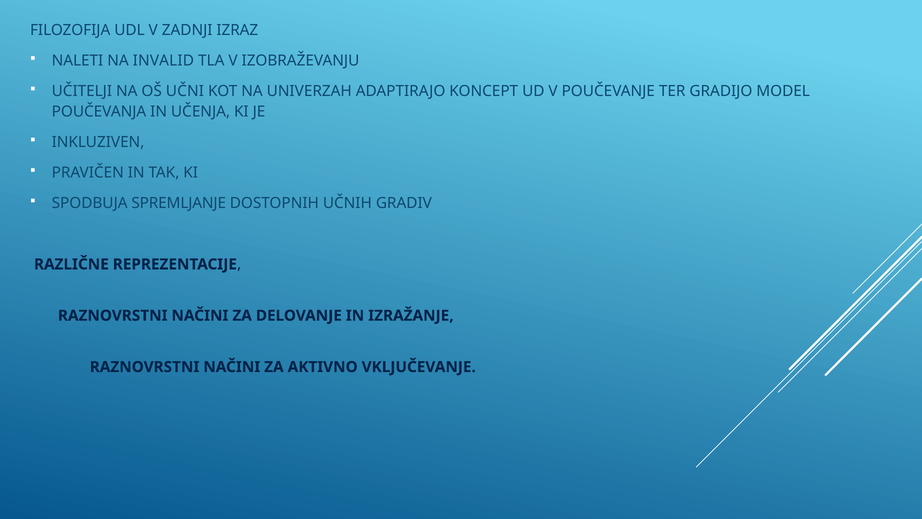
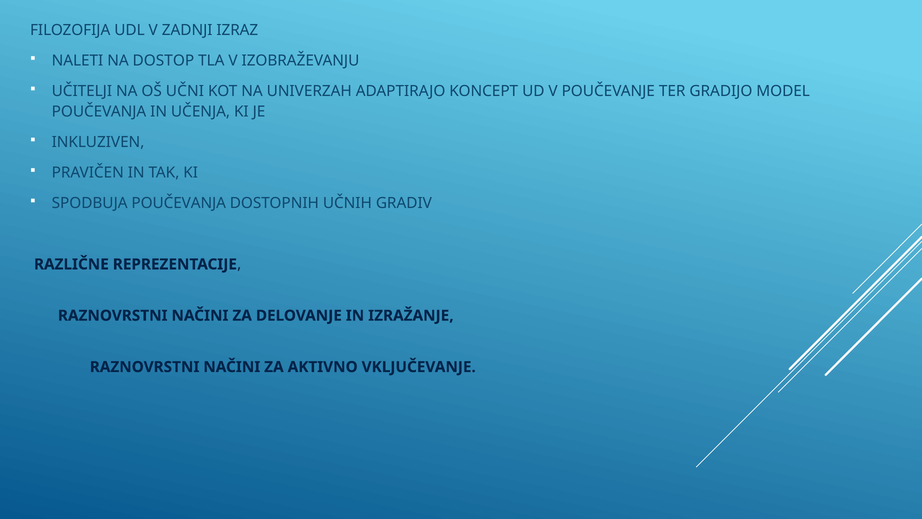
INVALID: INVALID -> DOSTOP (163, 60)
SPODBUJA SPREMLJANJE: SPREMLJANJE -> POUČEVANJA (179, 203)
